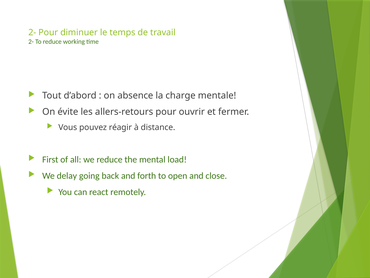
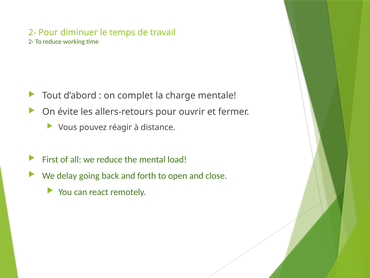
absence: absence -> complet (135, 95)
